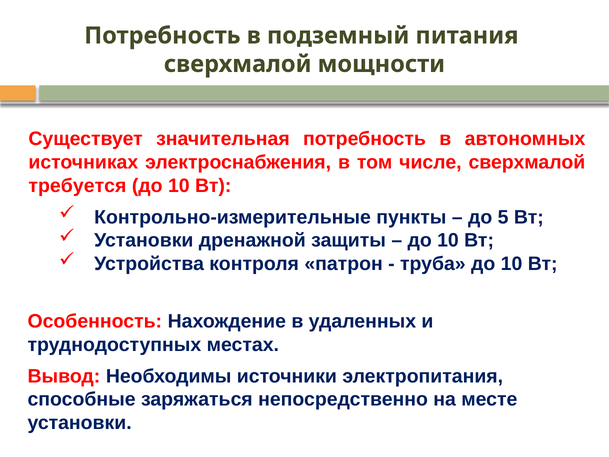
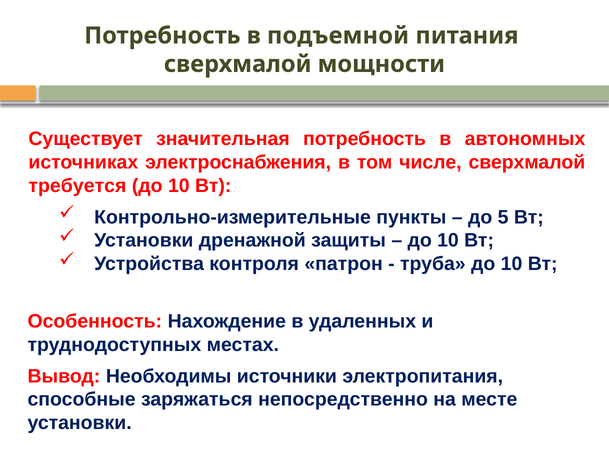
подземный: подземный -> подъемной (338, 36)
